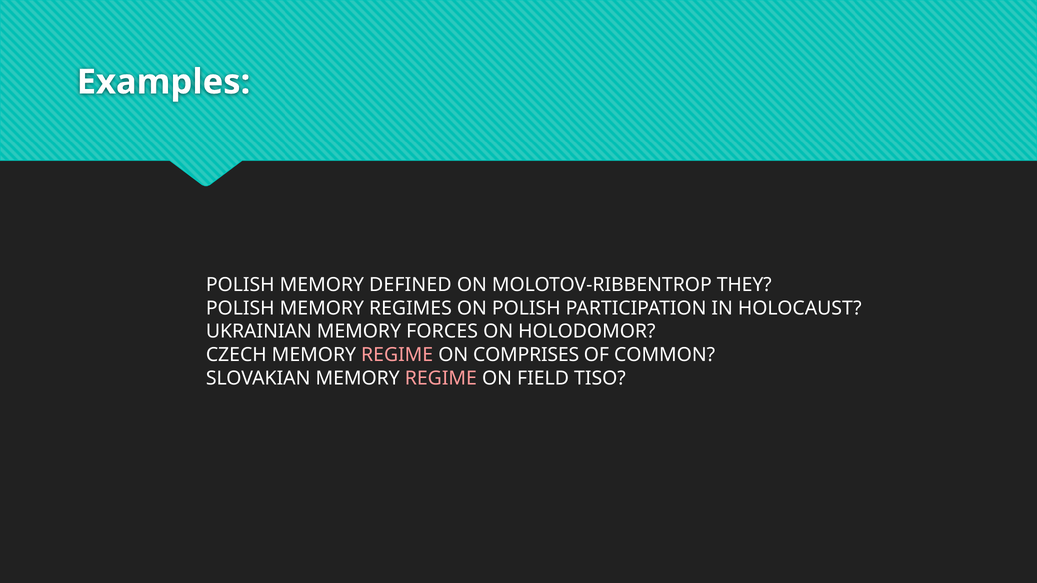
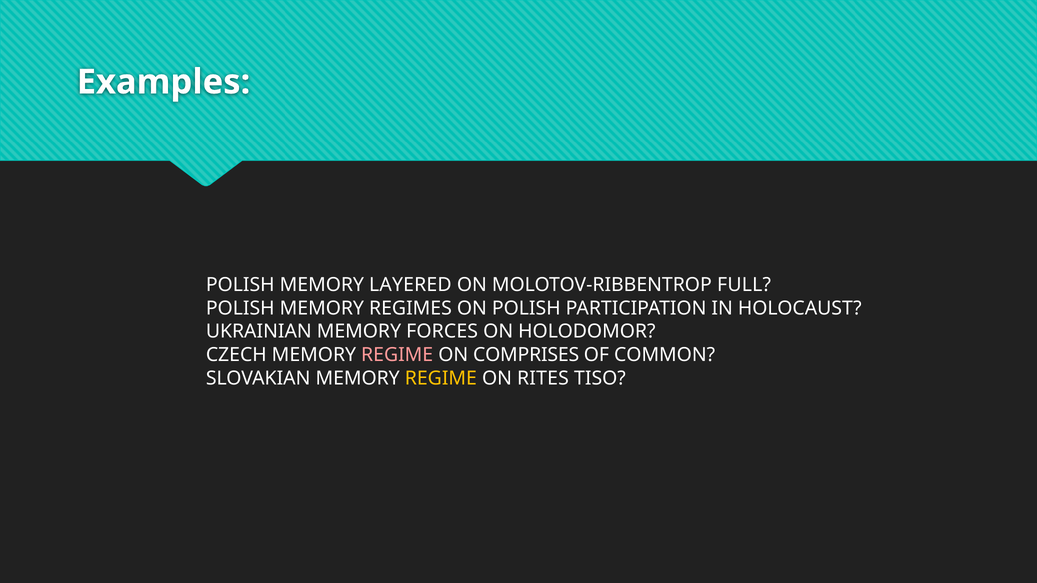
DEFINED: DEFINED -> LAYERED (410, 285)
THEY: THEY -> FULL (744, 285)
REGIME colour: pink -> yellow (441, 378)
FIELD: FIELD -> RITES (543, 378)
